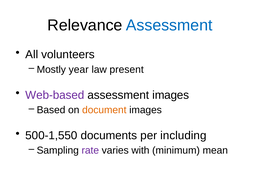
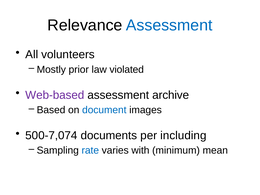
year: year -> prior (79, 69)
present: present -> violated (127, 69)
assessment images: images -> archive (171, 95)
document colour: orange -> blue (104, 110)
500-1,550: 500-1,550 -> 500-7,074 (51, 135)
rate colour: purple -> blue (90, 150)
